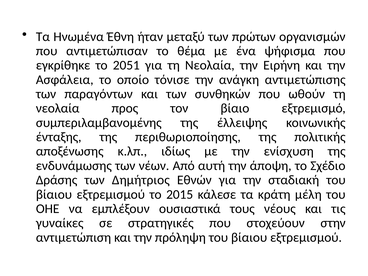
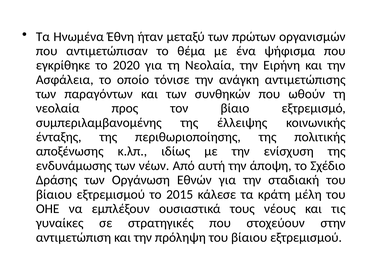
2051: 2051 -> 2020 (126, 65)
Δημήτριος: Δημήτριος -> Οργάνωση (141, 180)
